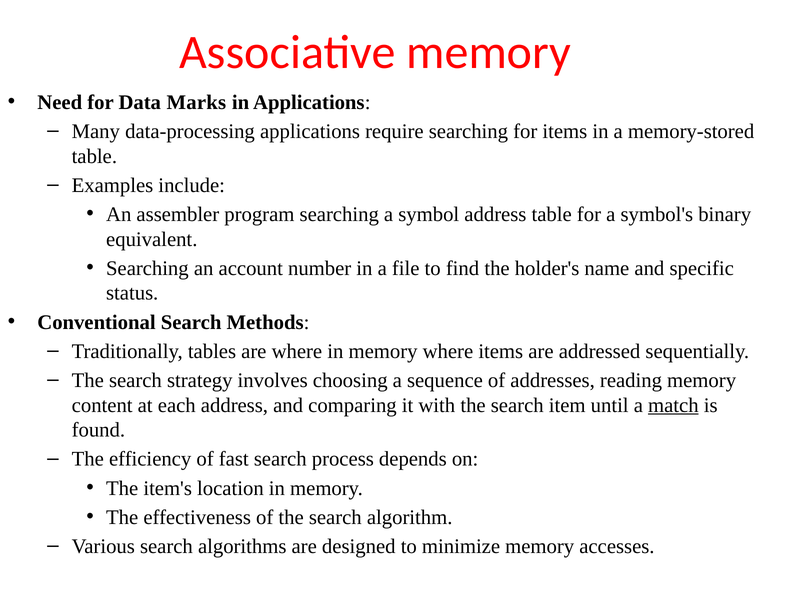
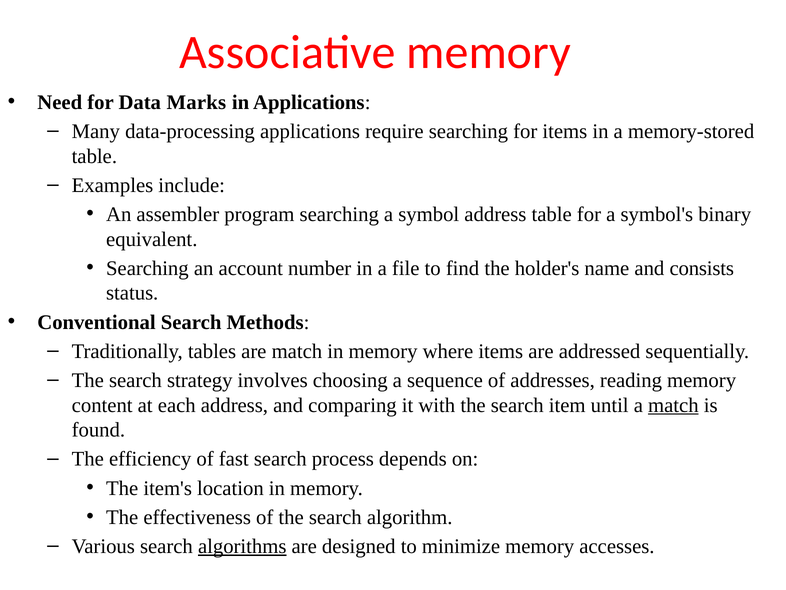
specific: specific -> consists (702, 268)
are where: where -> match (297, 351)
algorithms underline: none -> present (242, 546)
